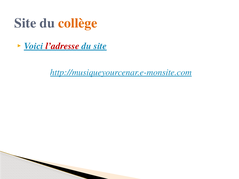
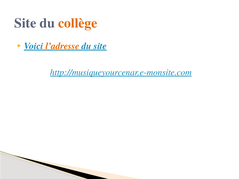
l’adresse colour: red -> orange (62, 46)
